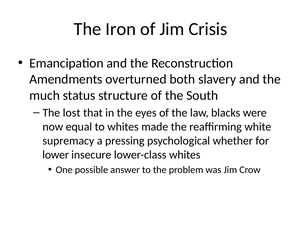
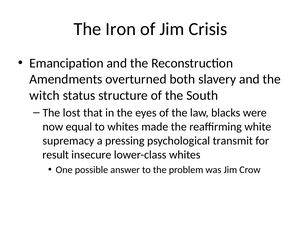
much: much -> witch (45, 95)
whether: whether -> transmit (233, 141)
lower: lower -> result (56, 155)
